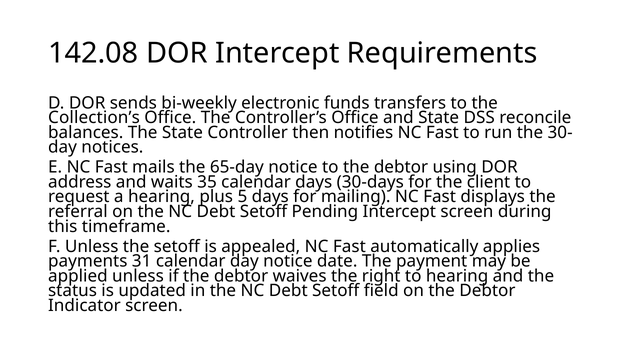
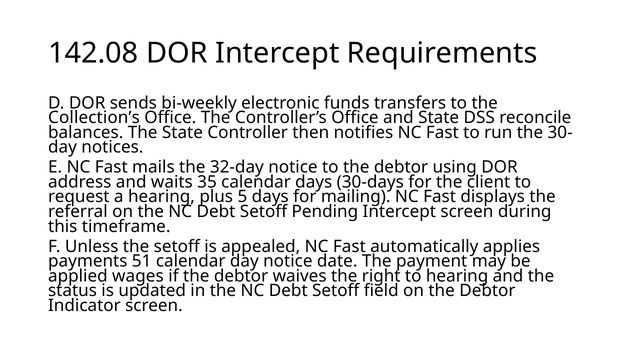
65-day: 65-day -> 32-day (237, 167)
31: 31 -> 51 (142, 261)
applied unless: unless -> wages (138, 276)
